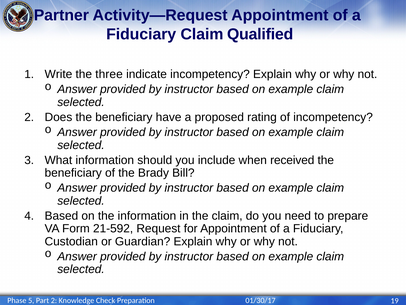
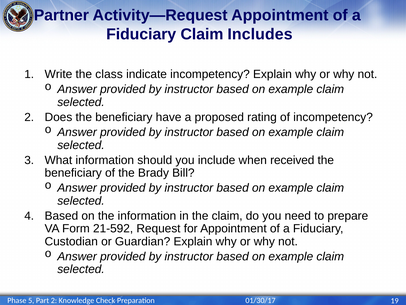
Qualified: Qualified -> Includes (260, 34)
three: three -> class (109, 74)
